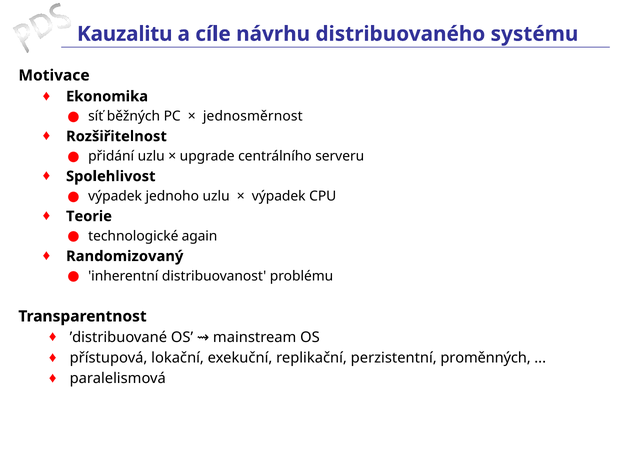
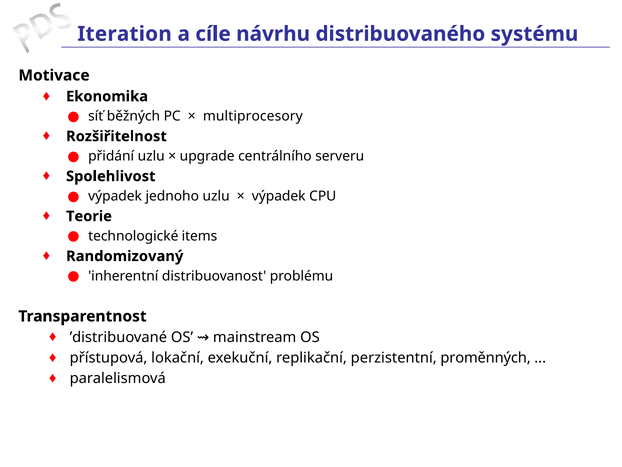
Kauzalitu: Kauzalitu -> Iteration (125, 34)
jednosměrnost: jednosměrnost -> multiprocesory (253, 116)
again: again -> items (199, 236)
